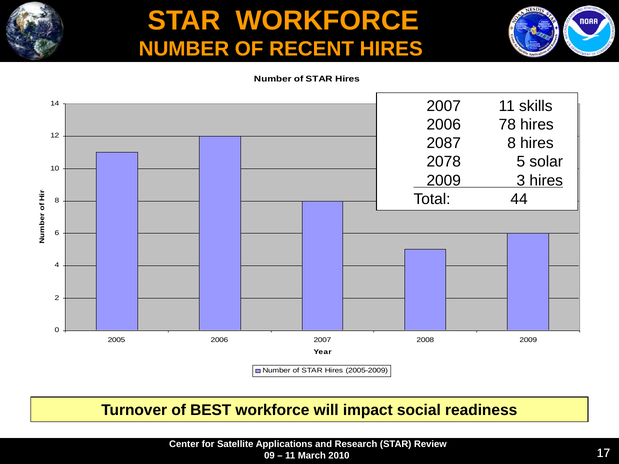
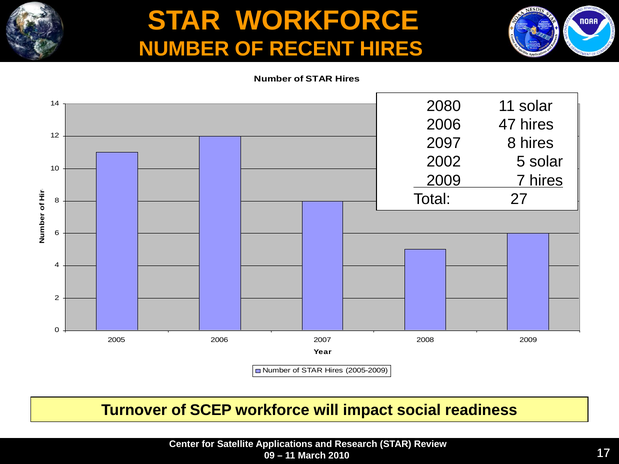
2007: 2007 -> 2080 (444, 106)
11 skills: skills -> solar (536, 106)
78: 78 -> 47 (507, 125)
2087: 2087 -> 2097 (444, 143)
2078: 2078 -> 2002 (444, 162)
3: 3 -> 7 (521, 181)
44: 44 -> 27 (519, 199)
BEST: BEST -> SCEP (211, 411)
